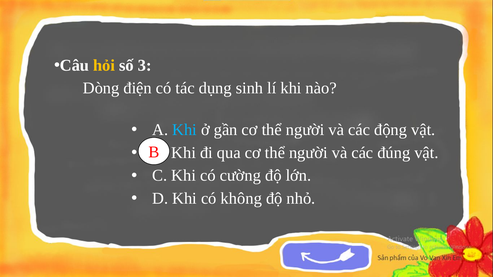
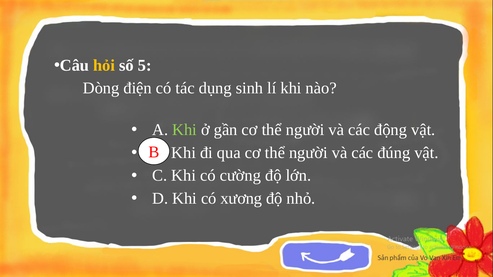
3: 3 -> 5 (145, 65)
Khi colour: light blue -> light green (185, 130)
không: không -> xương (241, 199)
